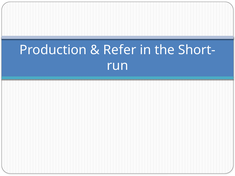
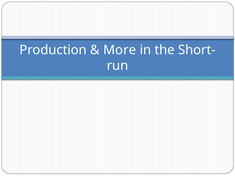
Refer: Refer -> More (120, 50)
